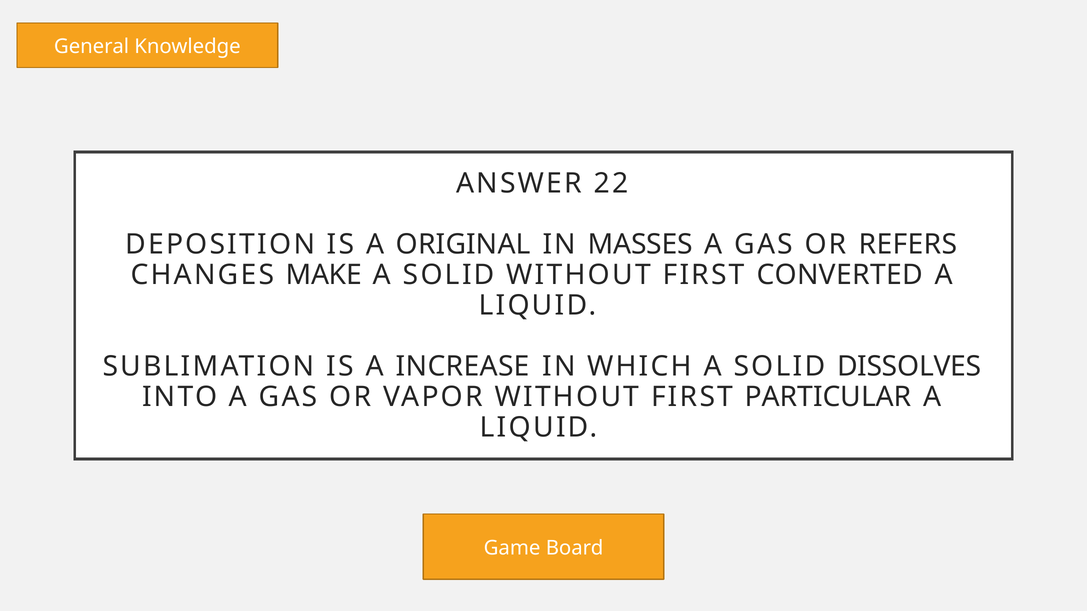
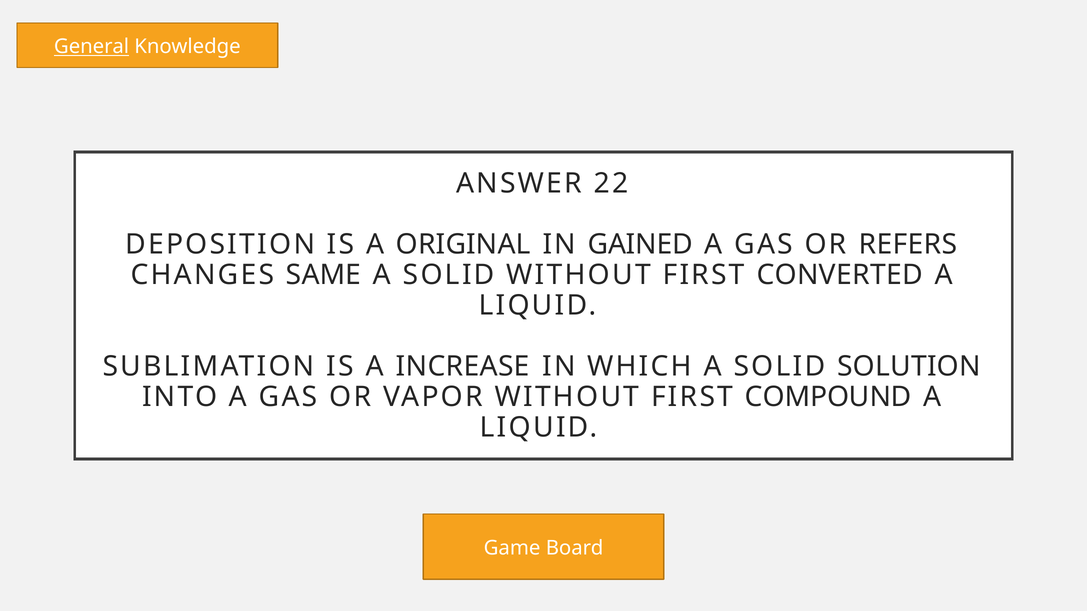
General underline: none -> present (92, 47)
MASSES: MASSES -> GAINED (640, 245)
MAKE: MAKE -> SAME (324, 275)
DISSOLVES: DISSOLVES -> SOLUTION (909, 367)
PARTICULAR: PARTICULAR -> COMPOUND (828, 397)
